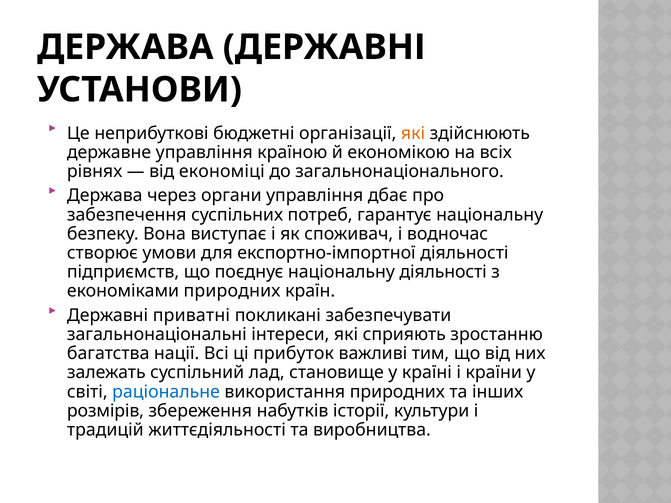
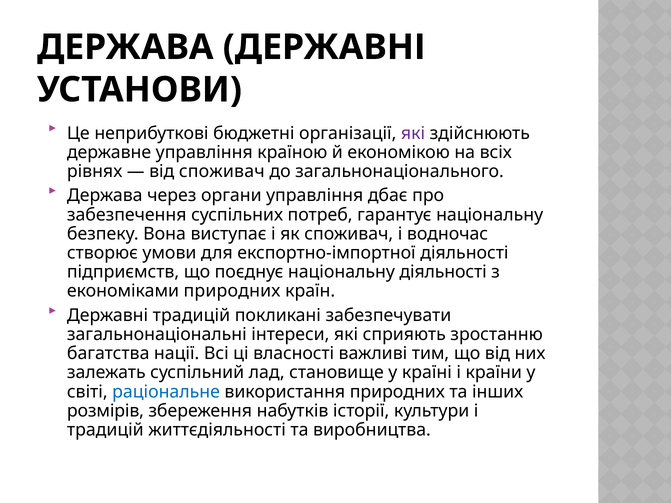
які colour: orange -> purple (413, 133)
від економіці: економіці -> споживач (222, 172)
Державні приватні: приватні -> традицій (191, 315)
прибуток: прибуток -> власності (294, 354)
